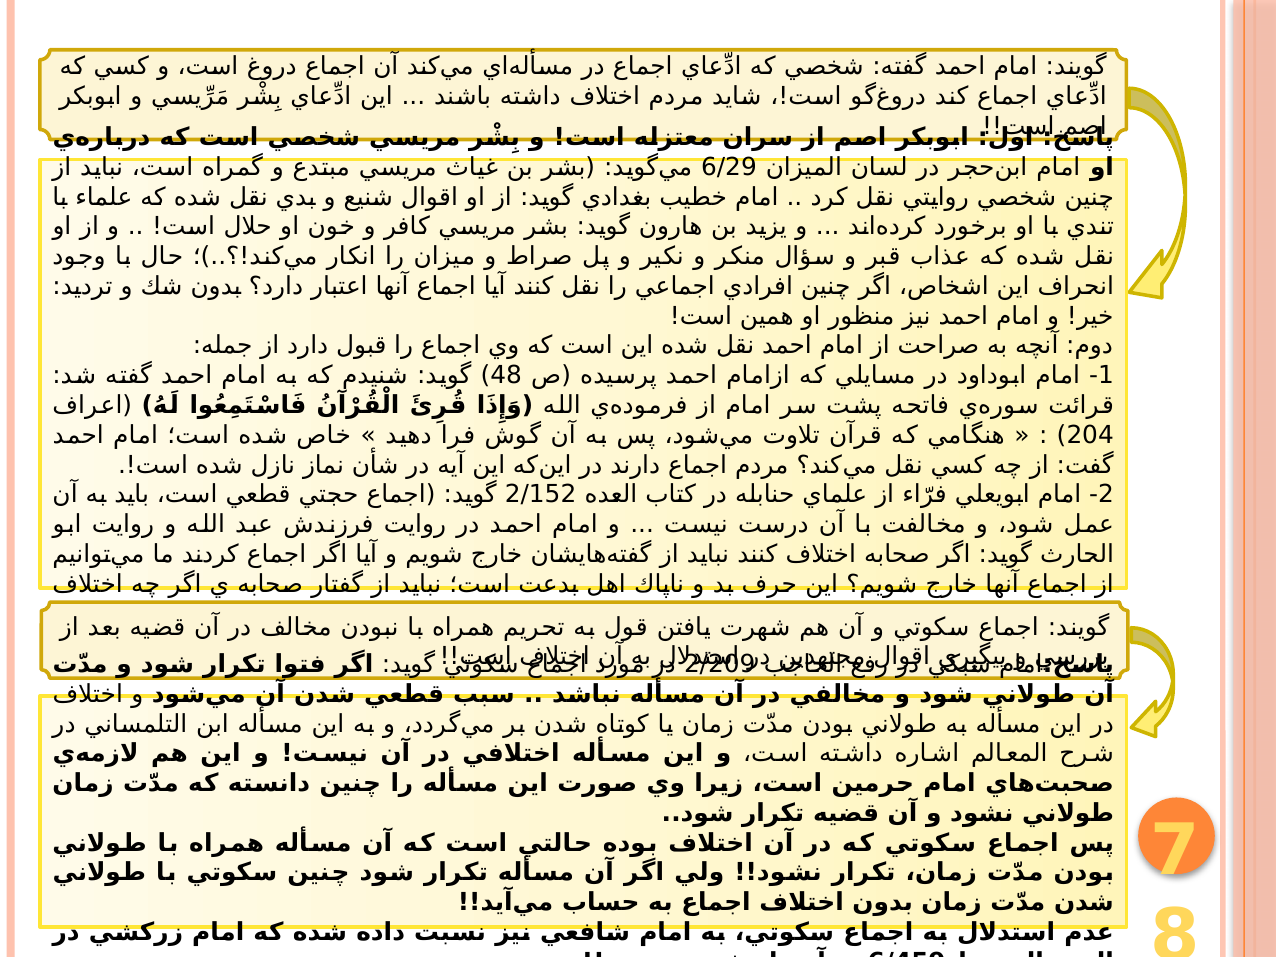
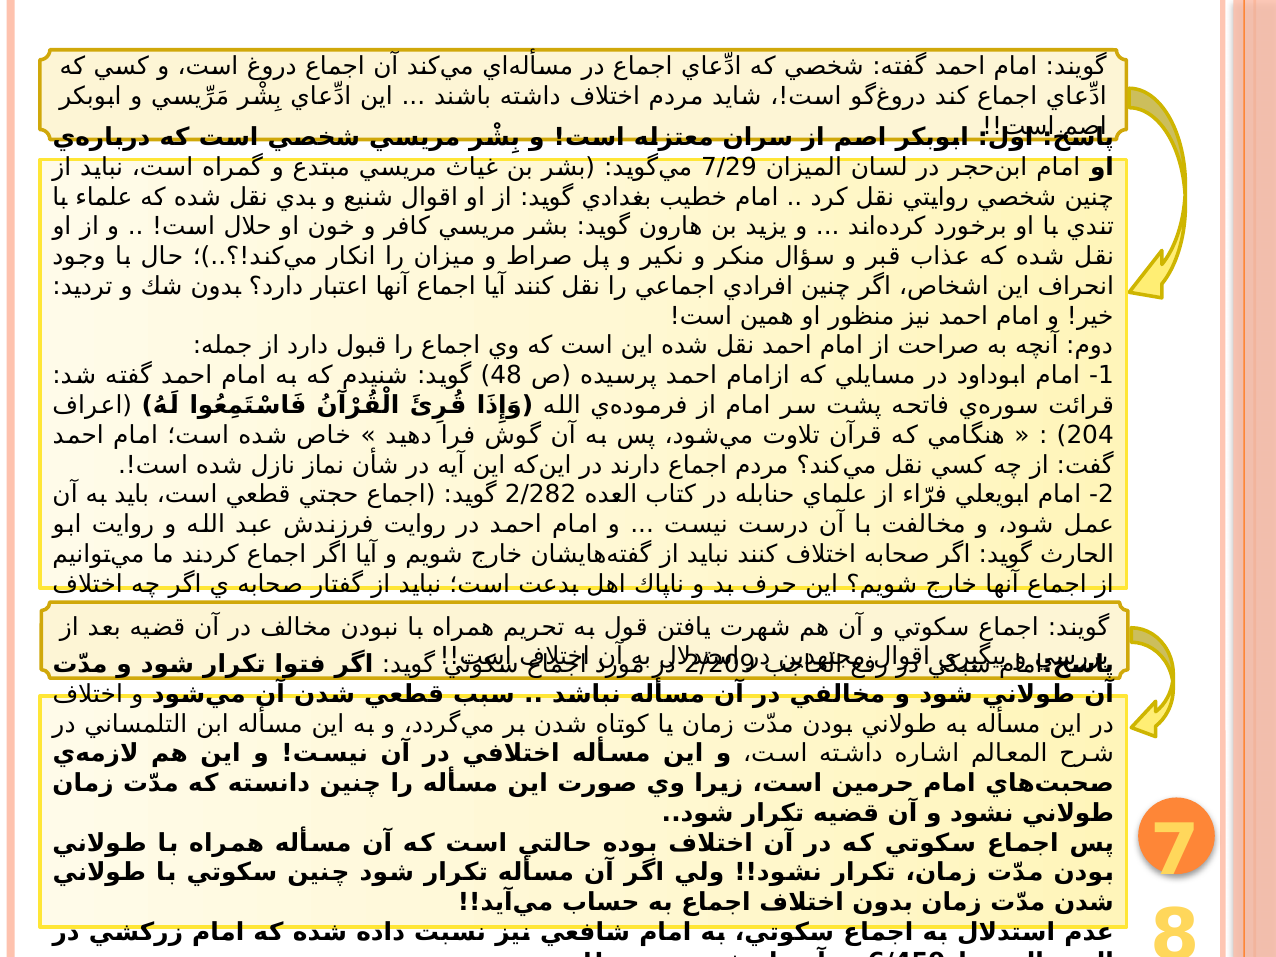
6/29: 6/29 -> 7/29 (729, 167)
2/152: 2/152 -> 2/282 (541, 495)
